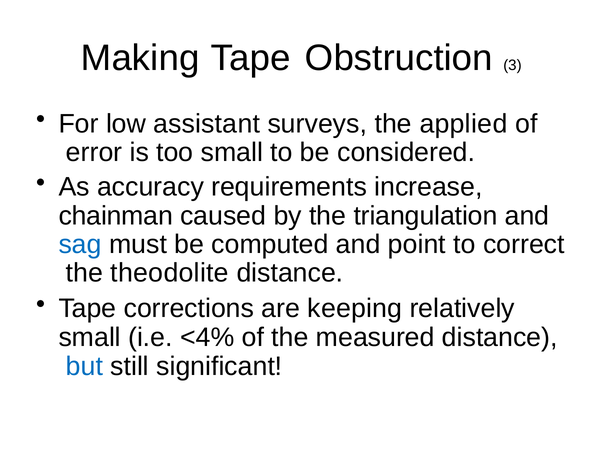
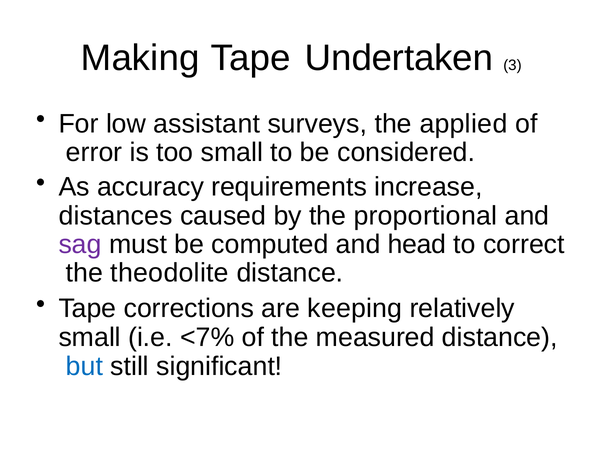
Obstruction: Obstruction -> Undertaken (399, 58)
chainman: chainman -> distances (116, 215)
triangulation: triangulation -> proportional (425, 215)
sag colour: blue -> purple (80, 244)
point: point -> head (417, 244)
<4%: <4% -> <7% (207, 337)
